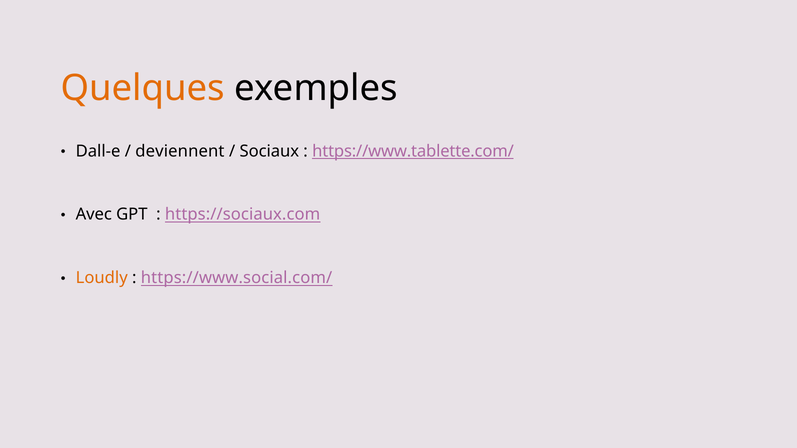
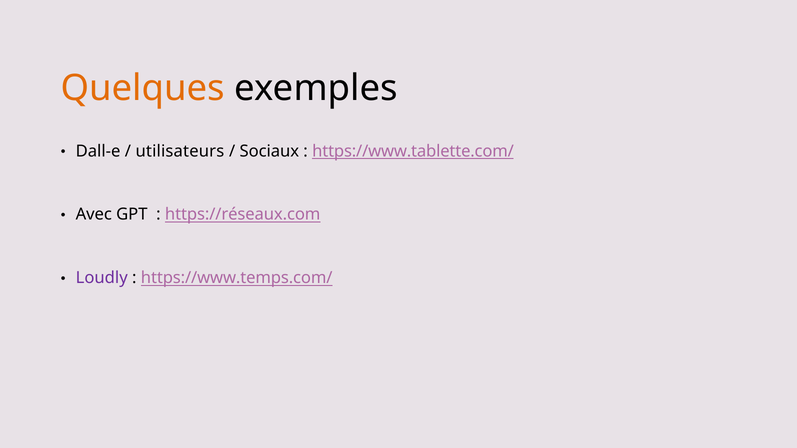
deviennent: deviennent -> utilisateurs (180, 151)
https://sociaux.com: https://sociaux.com -> https://réseaux.com (243, 215)
Loudly colour: orange -> purple (102, 278)
https://www.social.com/: https://www.social.com/ -> https://www.temps.com/ (237, 278)
